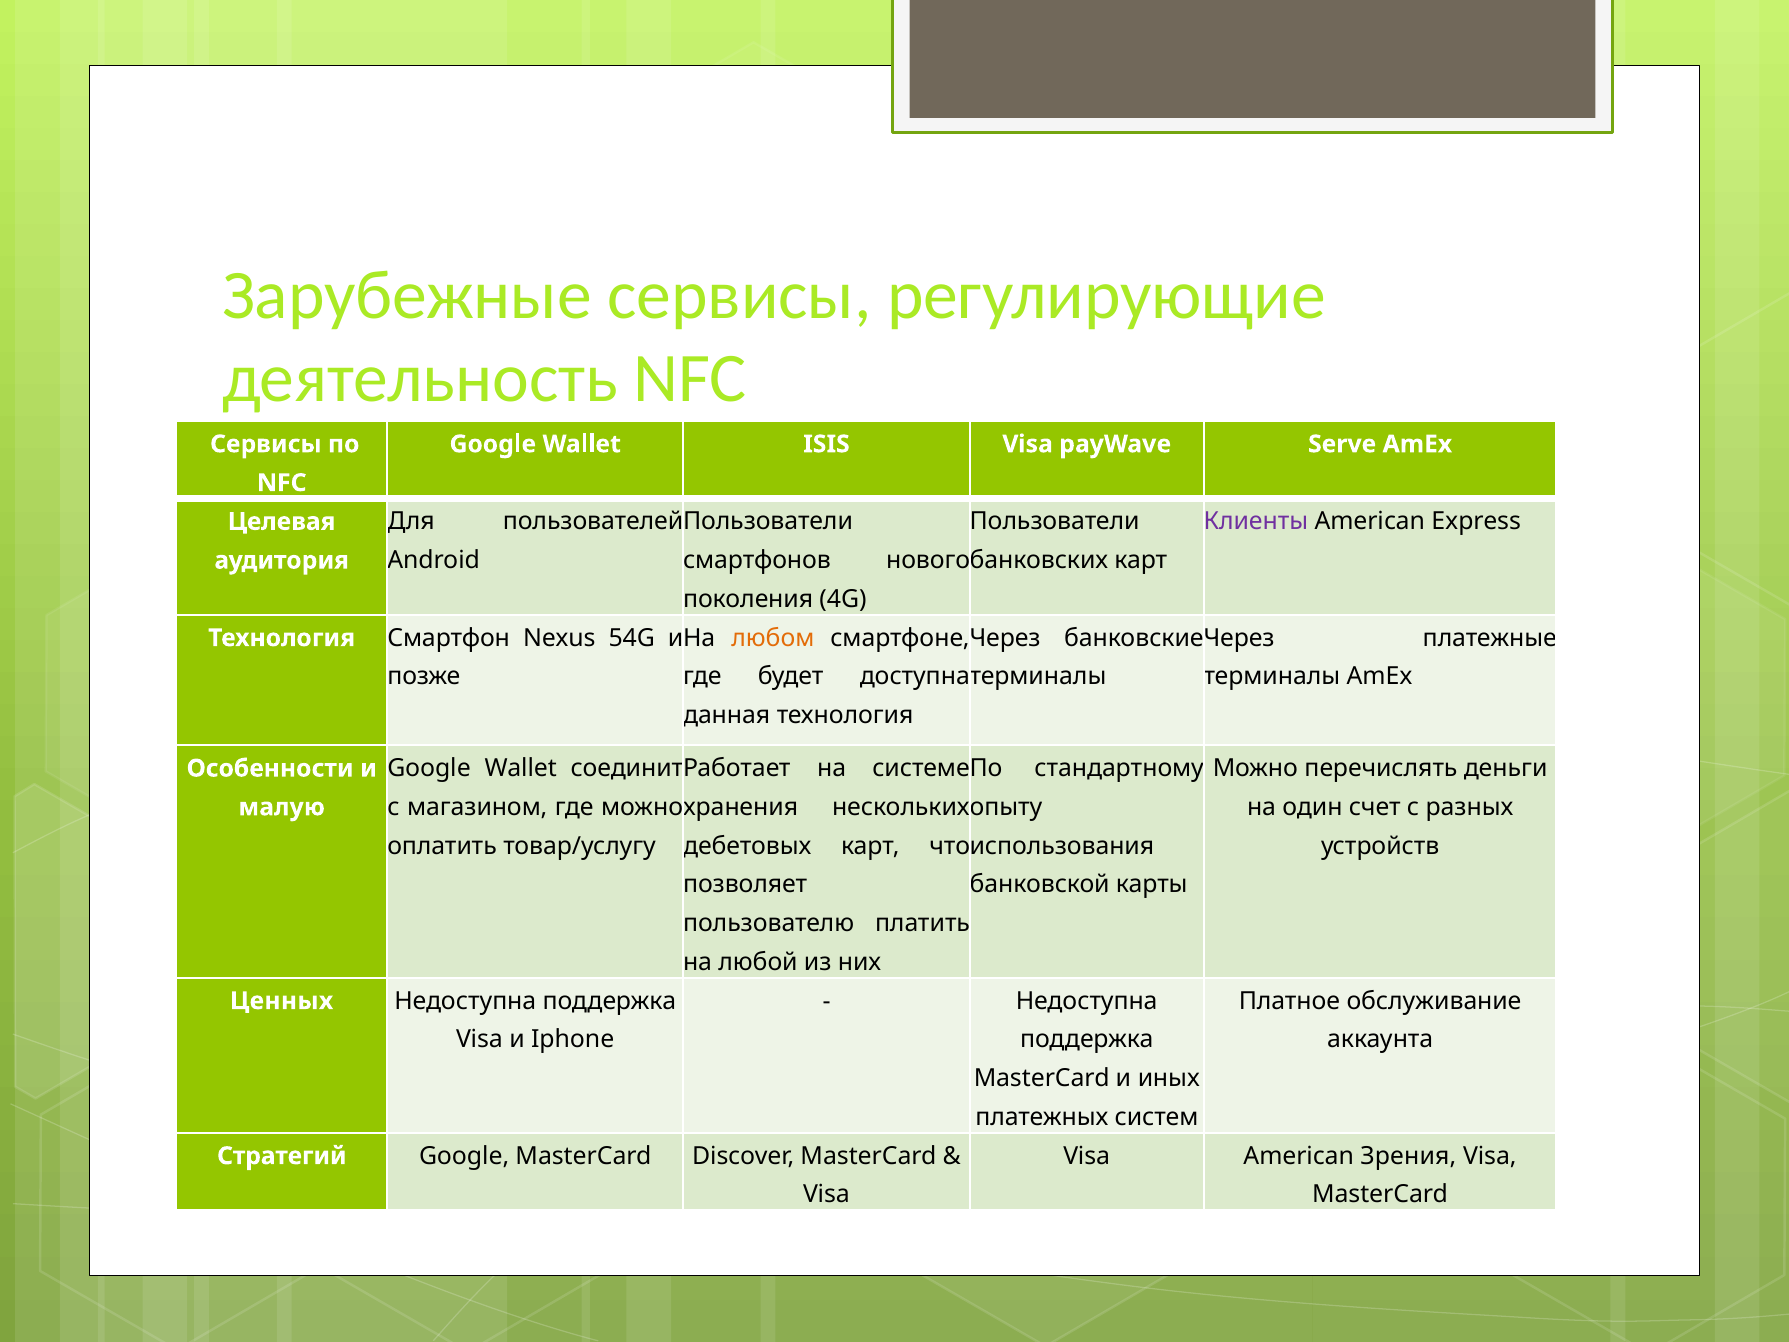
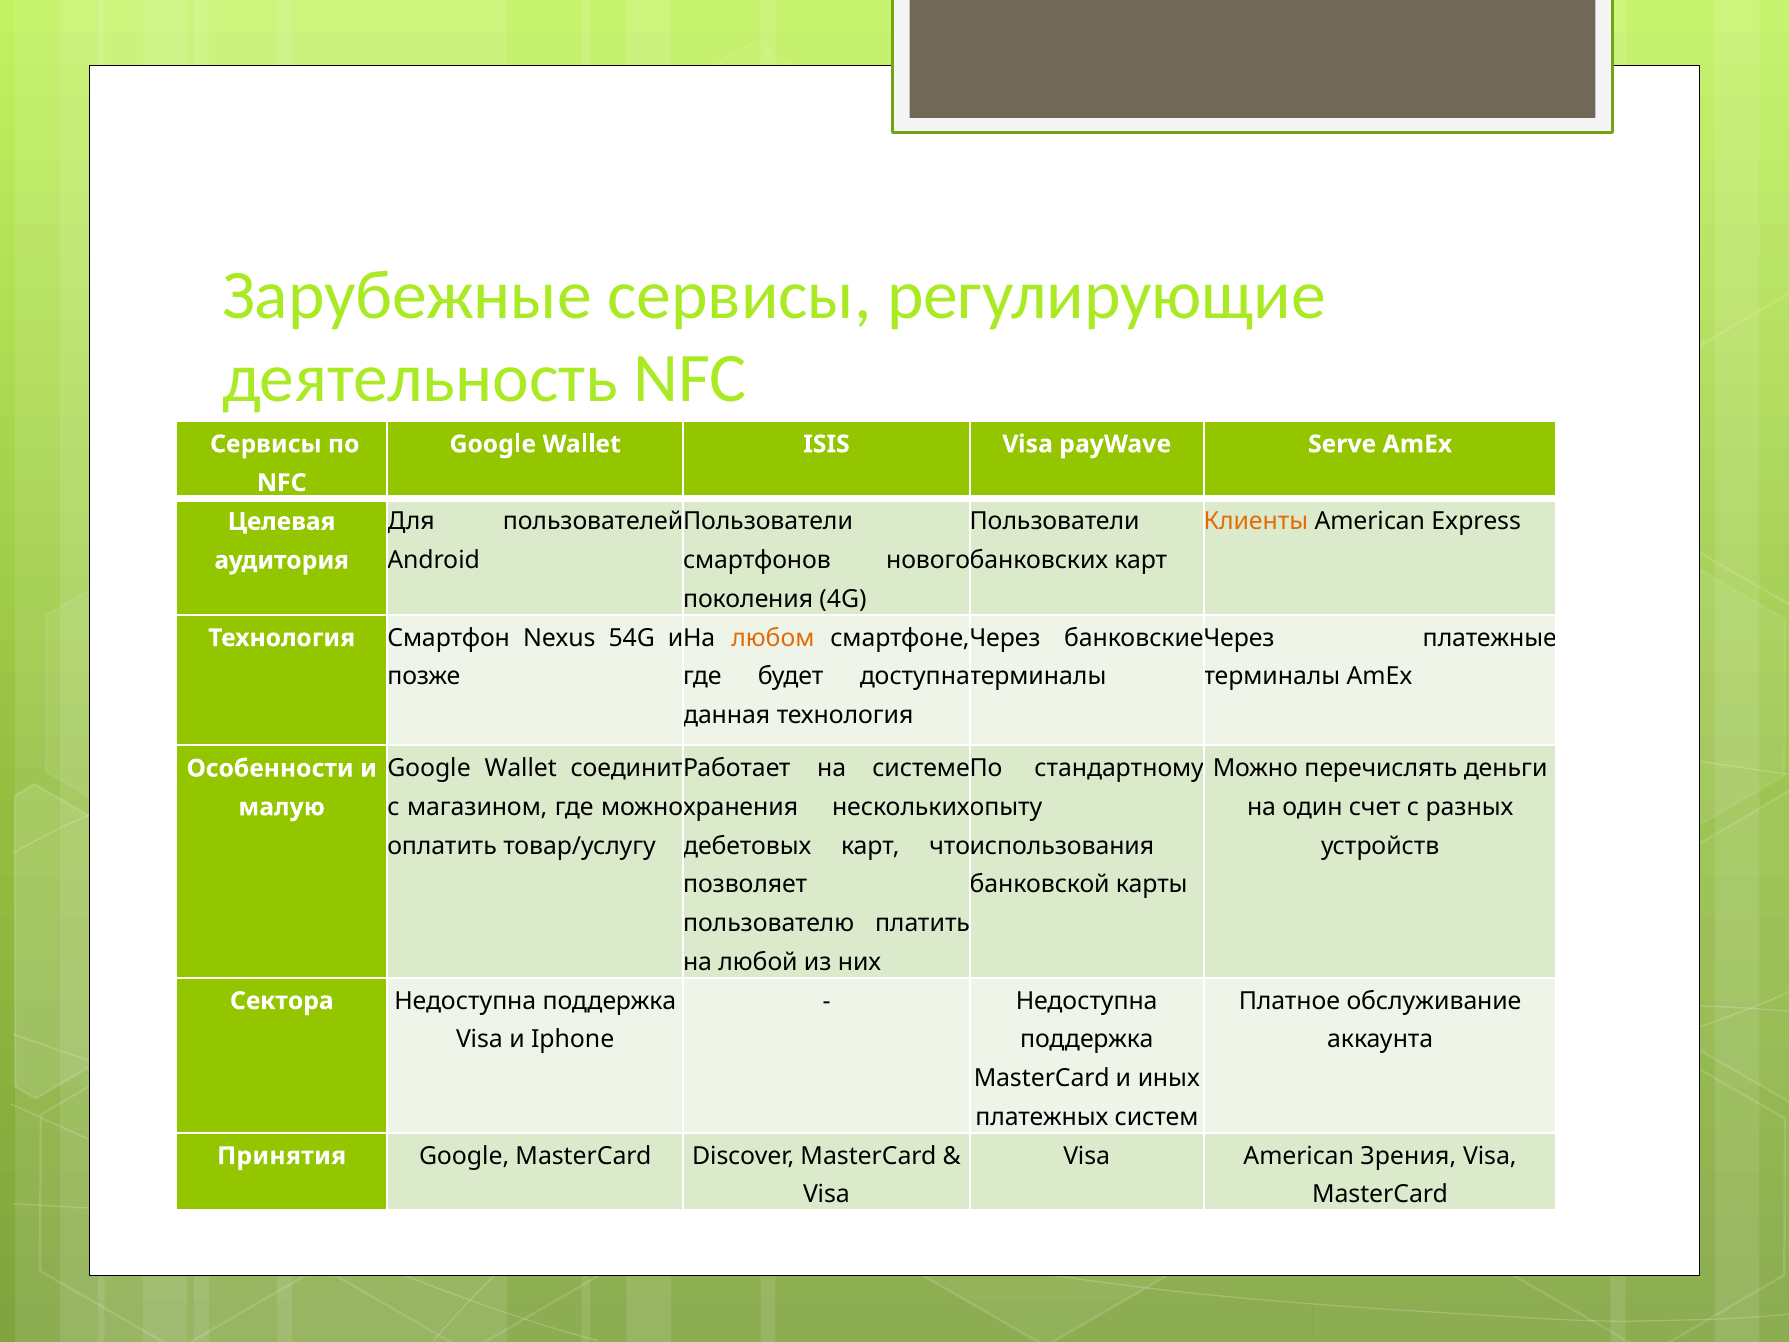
Клиенты colour: purple -> orange (1256, 522)
Ценных: Ценных -> Сектора (282, 1001)
Стратегий: Стратегий -> Принятия (282, 1156)
